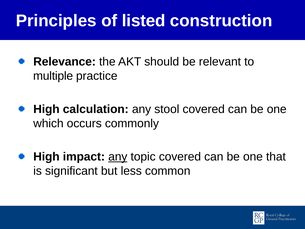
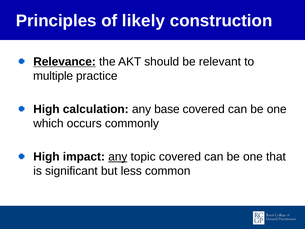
listed: listed -> likely (144, 21)
Relevance underline: none -> present (65, 62)
stool: stool -> base (167, 109)
